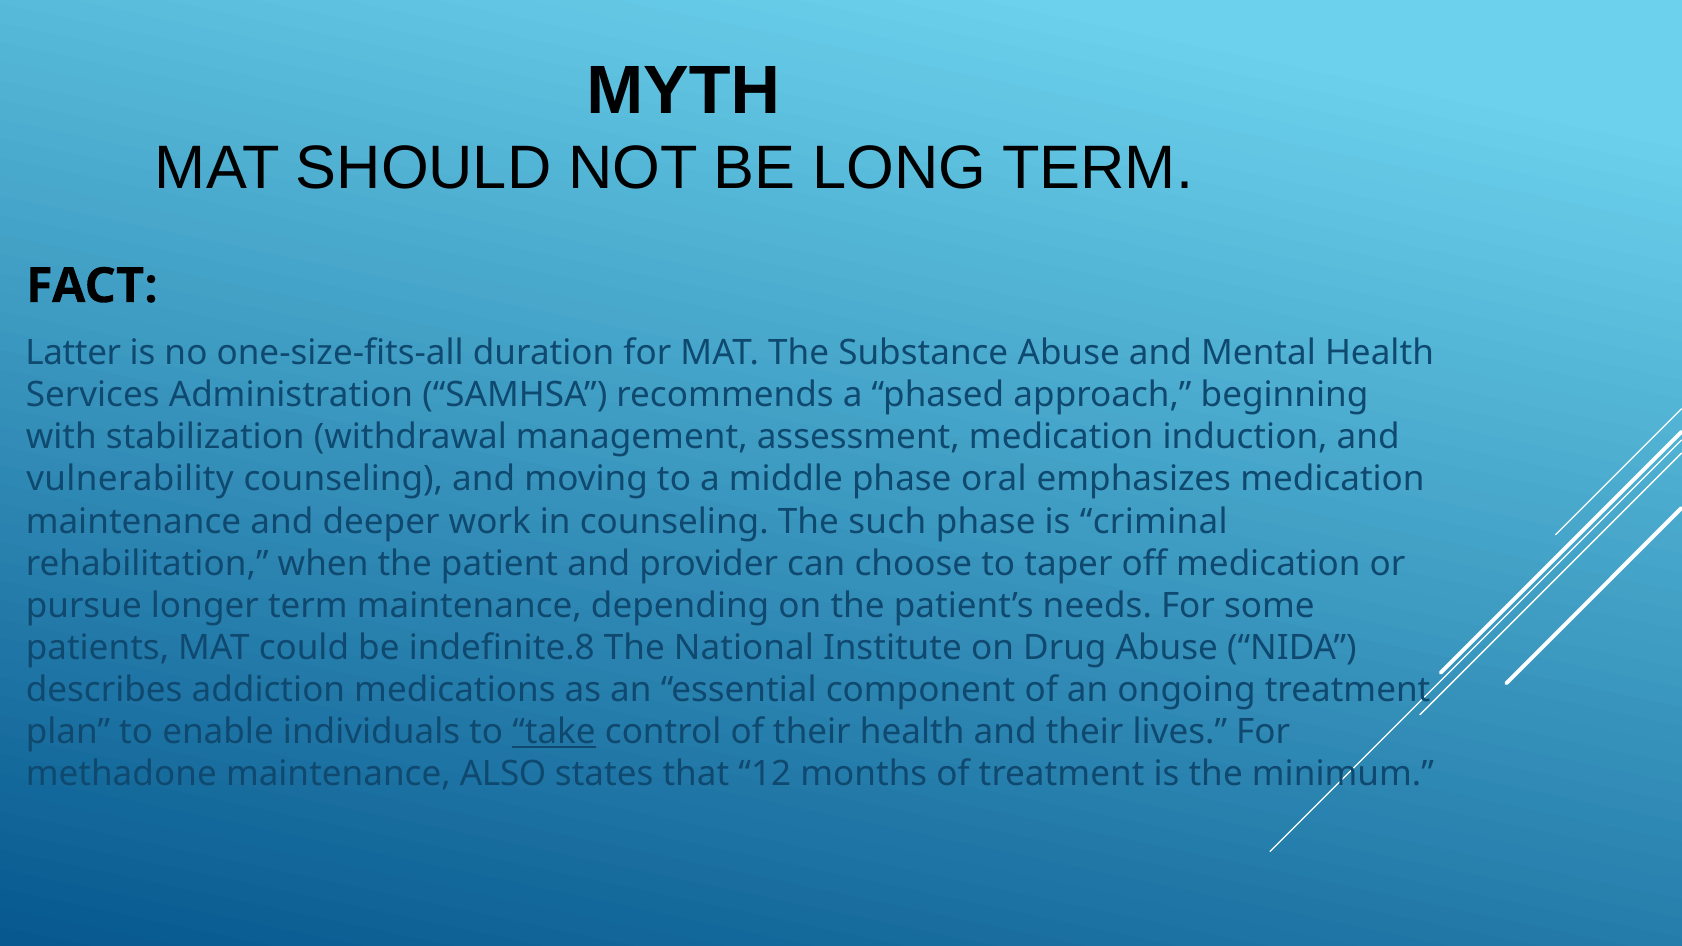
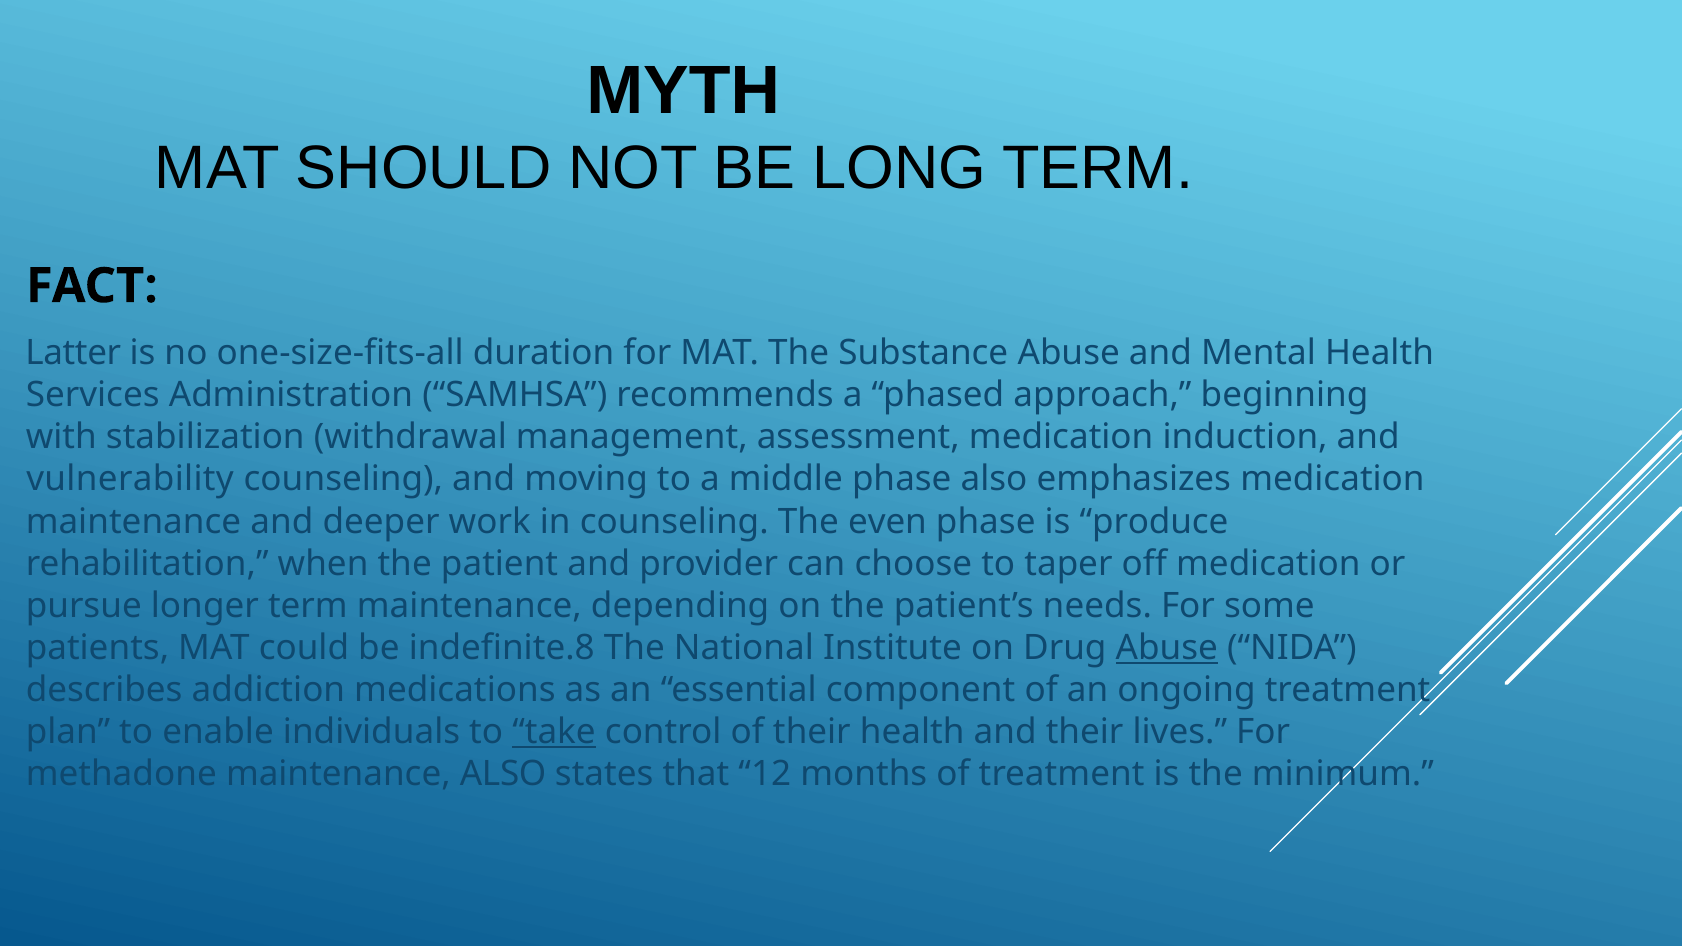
phase oral: oral -> also (994, 479)
such: such -> even (887, 522)
criminal: criminal -> produce (1154, 522)
Abuse underline: none -> present (1167, 648)
